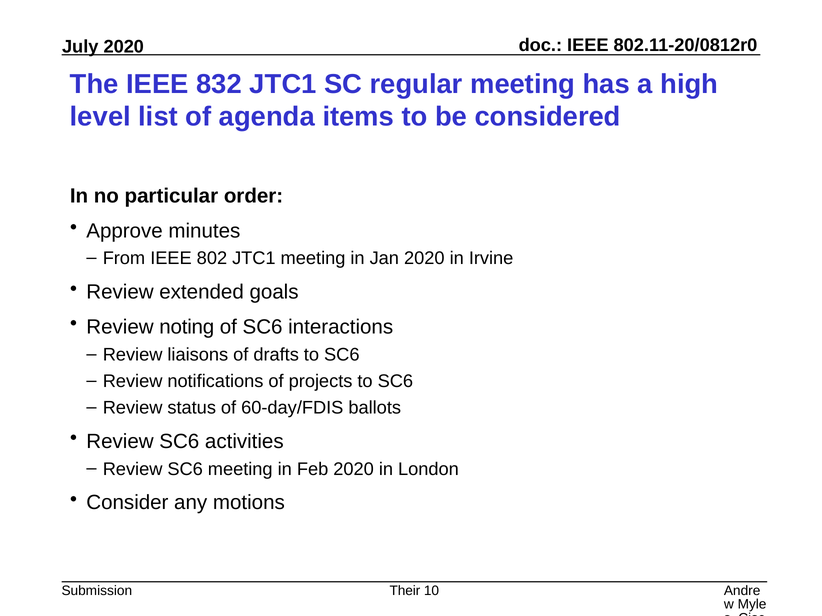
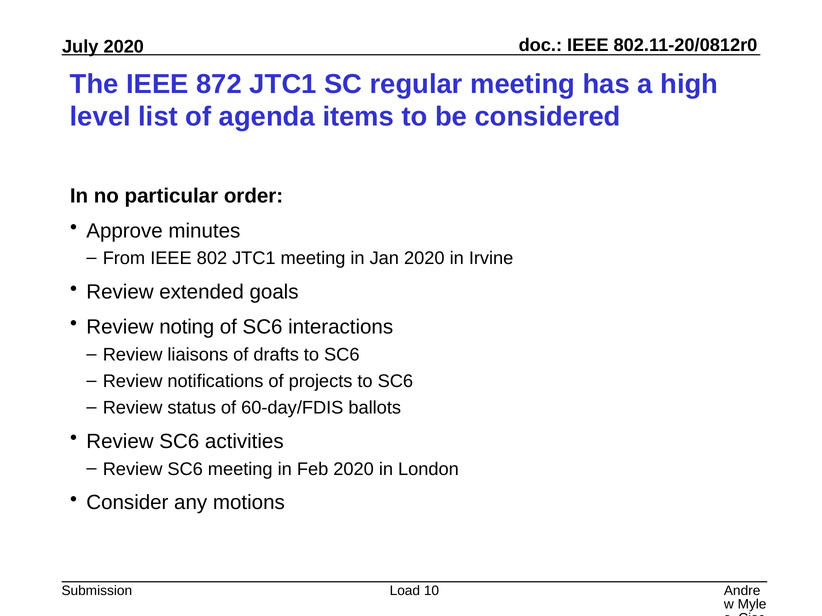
832: 832 -> 872 (219, 84)
Their: Their -> Load (405, 591)
